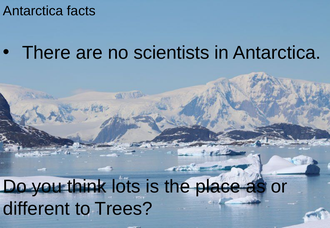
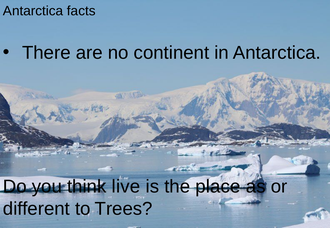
scientists: scientists -> continent (171, 53)
lots: lots -> live (126, 187)
